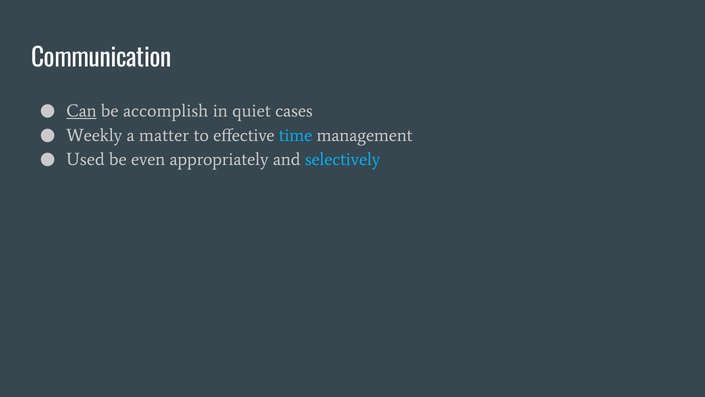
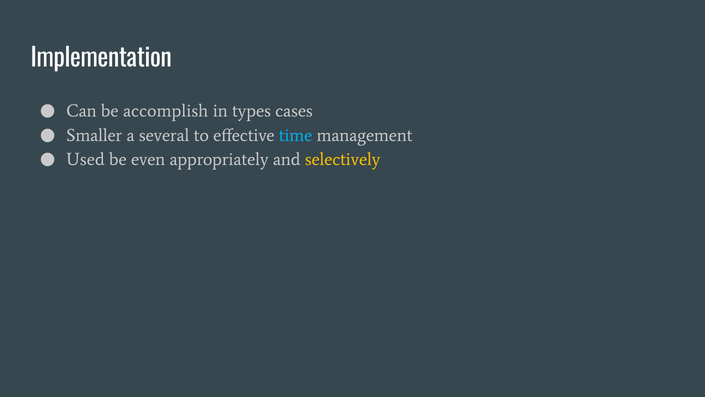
Communication: Communication -> Implementation (101, 58)
Can underline: present -> none (81, 111)
quiet: quiet -> types (251, 111)
Weekly: Weekly -> Smaller (94, 135)
matter: matter -> several (164, 135)
selectively colour: light blue -> yellow (343, 159)
